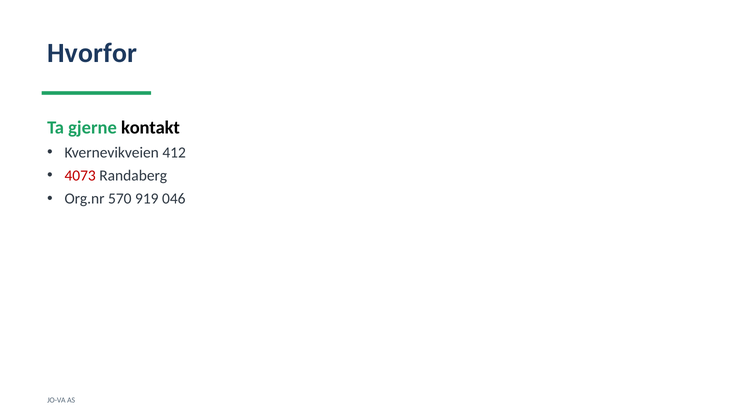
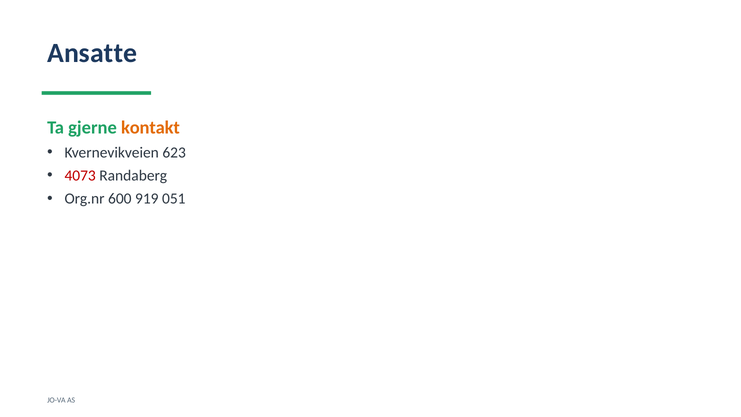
Hvorfor: Hvorfor -> Ansatte (92, 53)
kontakt colour: black -> orange (150, 128)
412: 412 -> 623 (174, 152)
570: 570 -> 600 (120, 199)
046: 046 -> 051 (174, 199)
